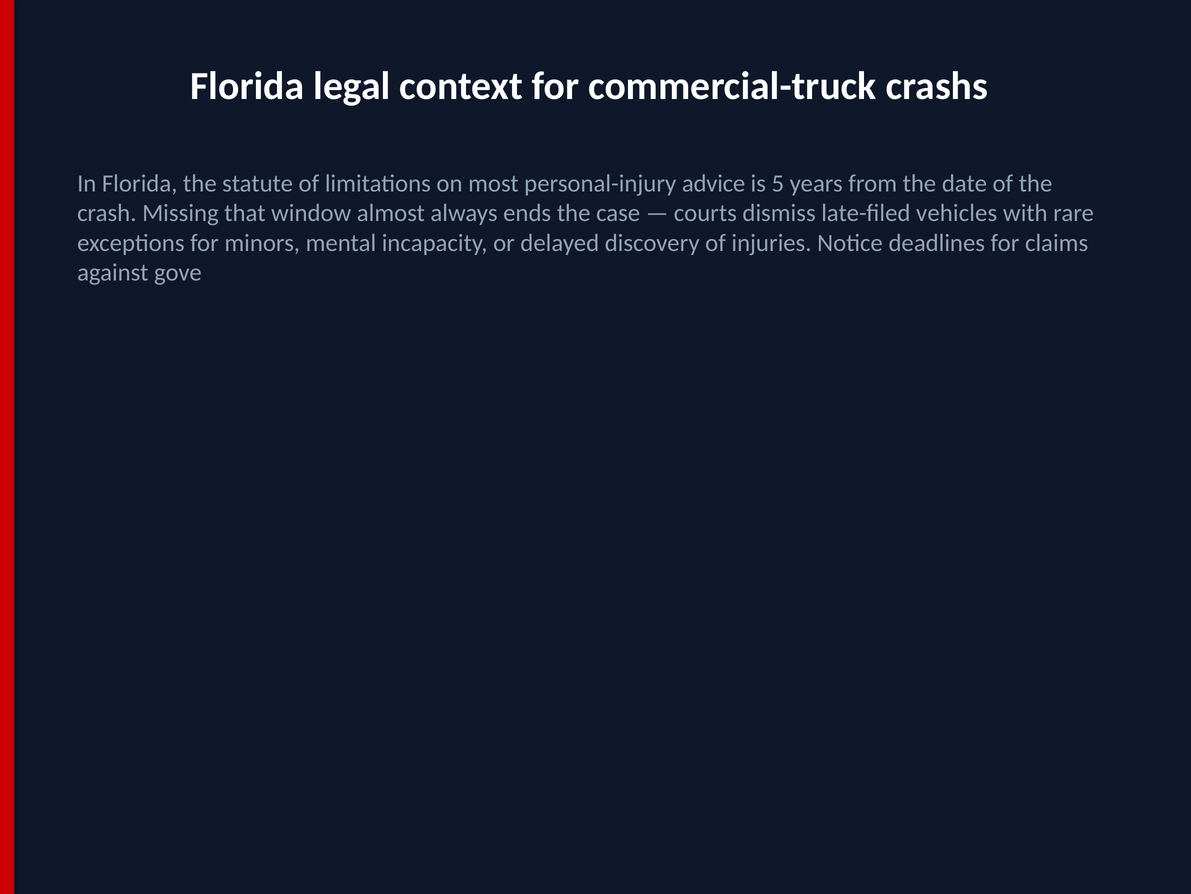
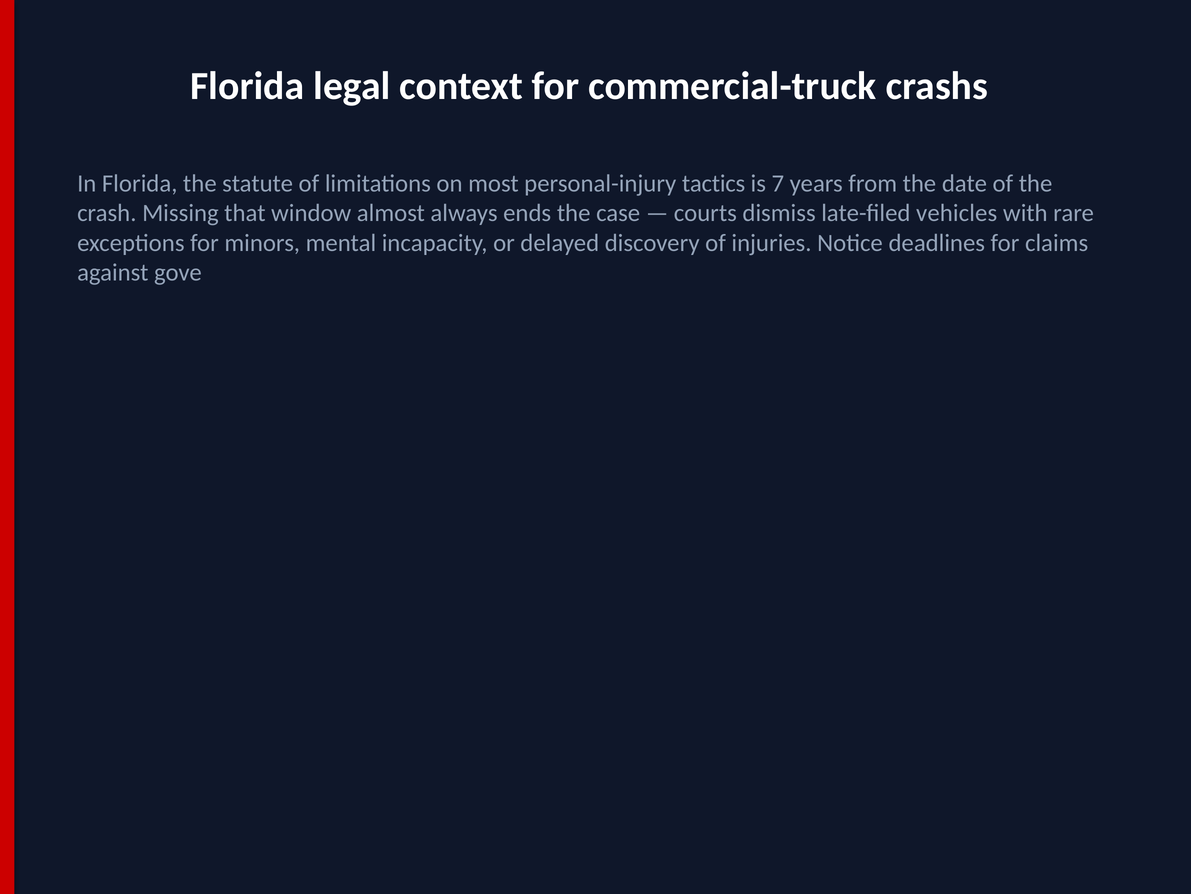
advice: advice -> tactics (714, 183)
5: 5 -> 7 (778, 183)
